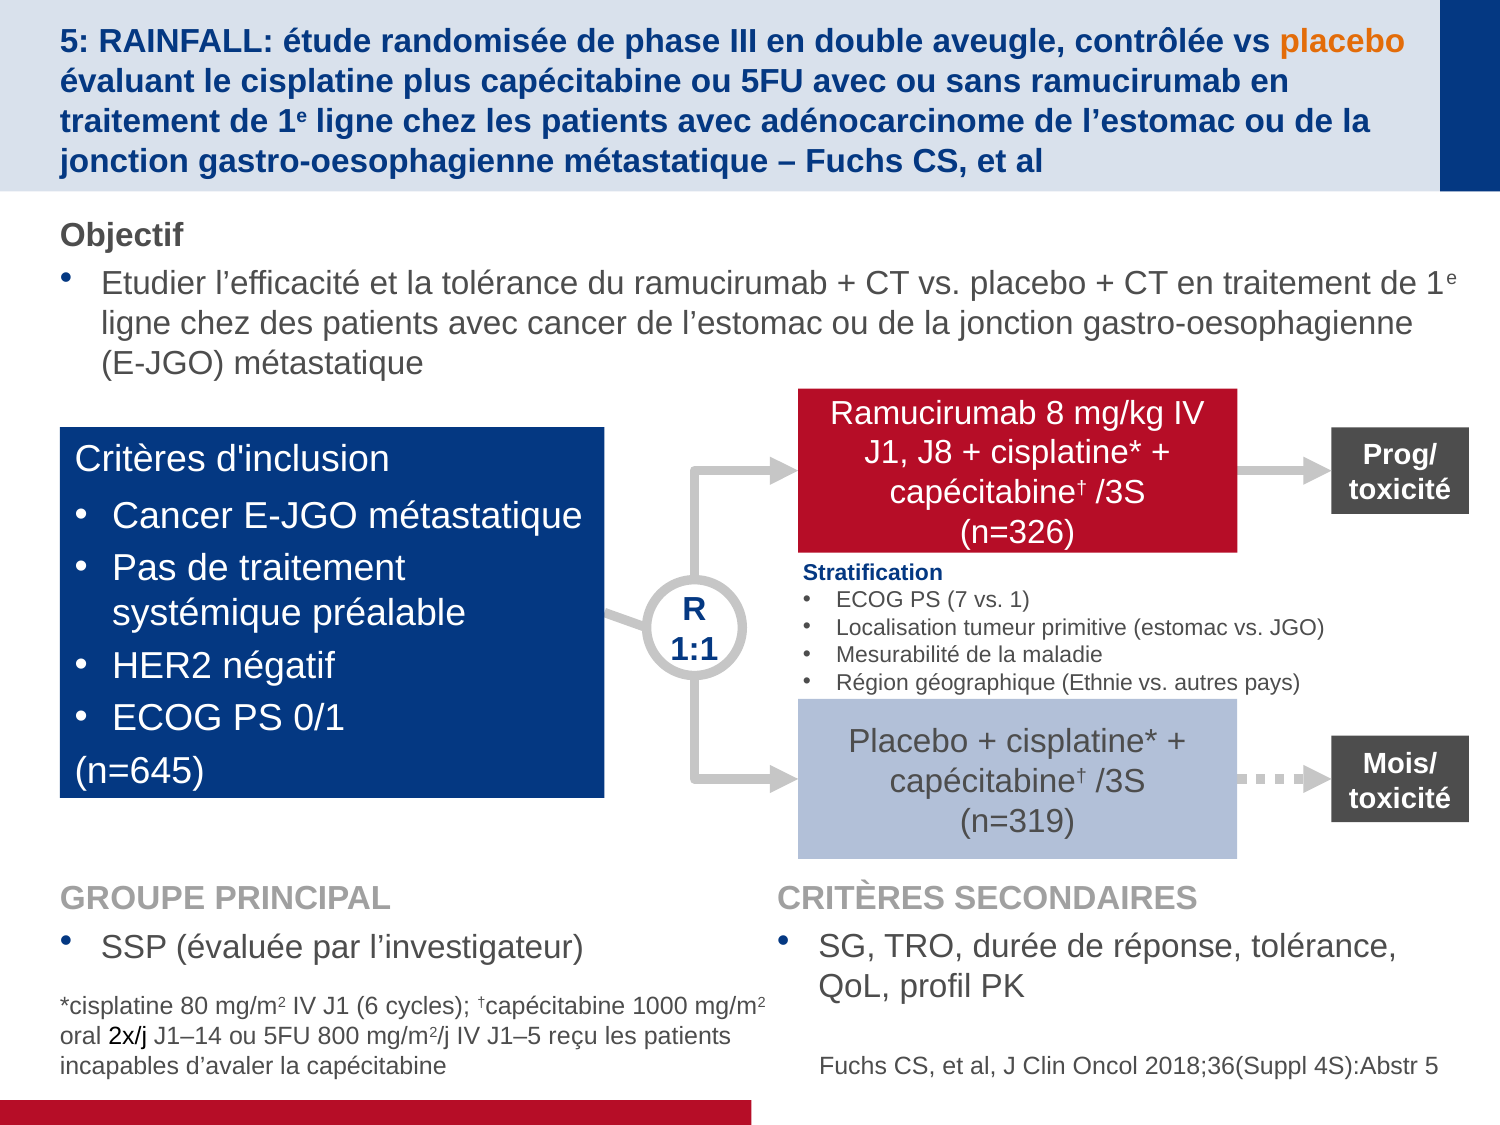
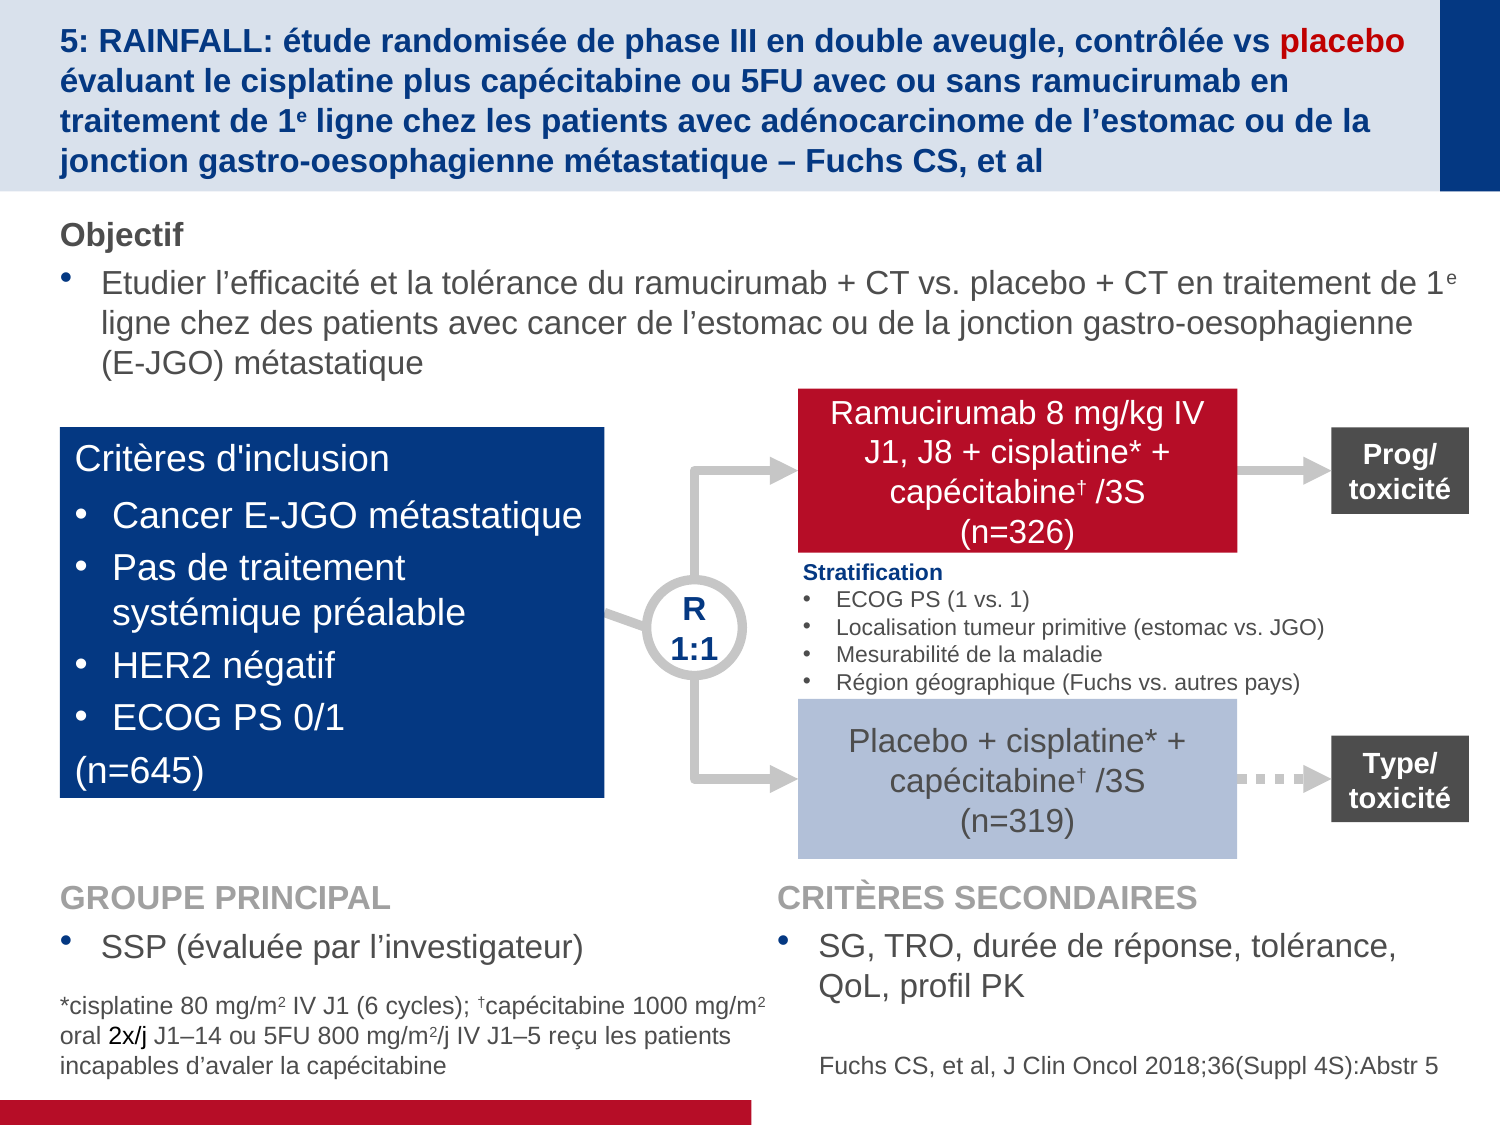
placebo colour: orange -> red (1342, 42)
PS 7: 7 -> 1 (957, 600)
géographique Ethnie: Ethnie -> Fuchs (1097, 683)
Mois/: Mois/ -> Type/ (1400, 763)
